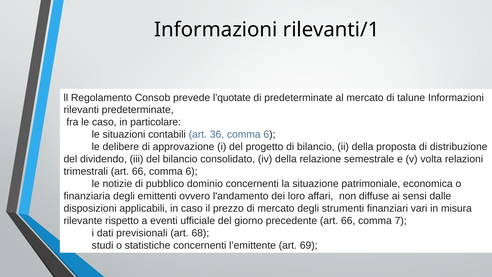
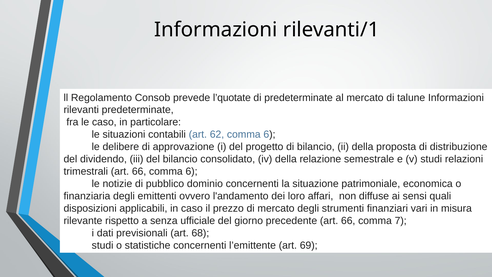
36: 36 -> 62 (217, 134)
v volta: volta -> studi (431, 159)
dalle: dalle -> quali (440, 196)
eventi: eventi -> senza (164, 221)
